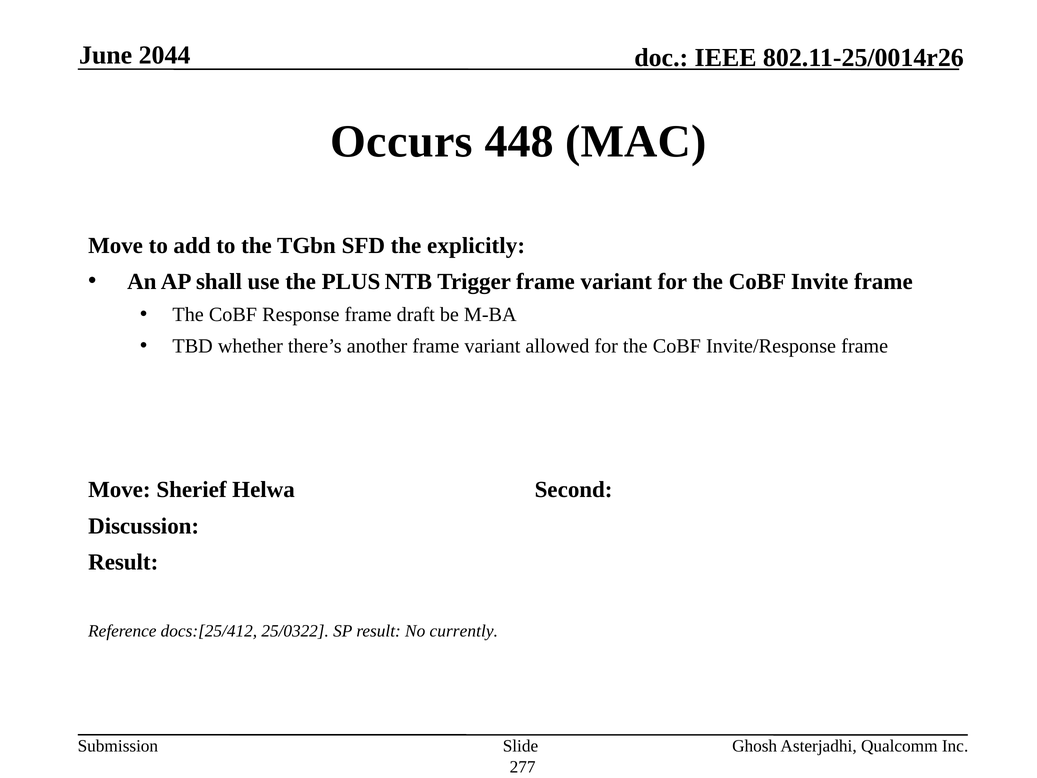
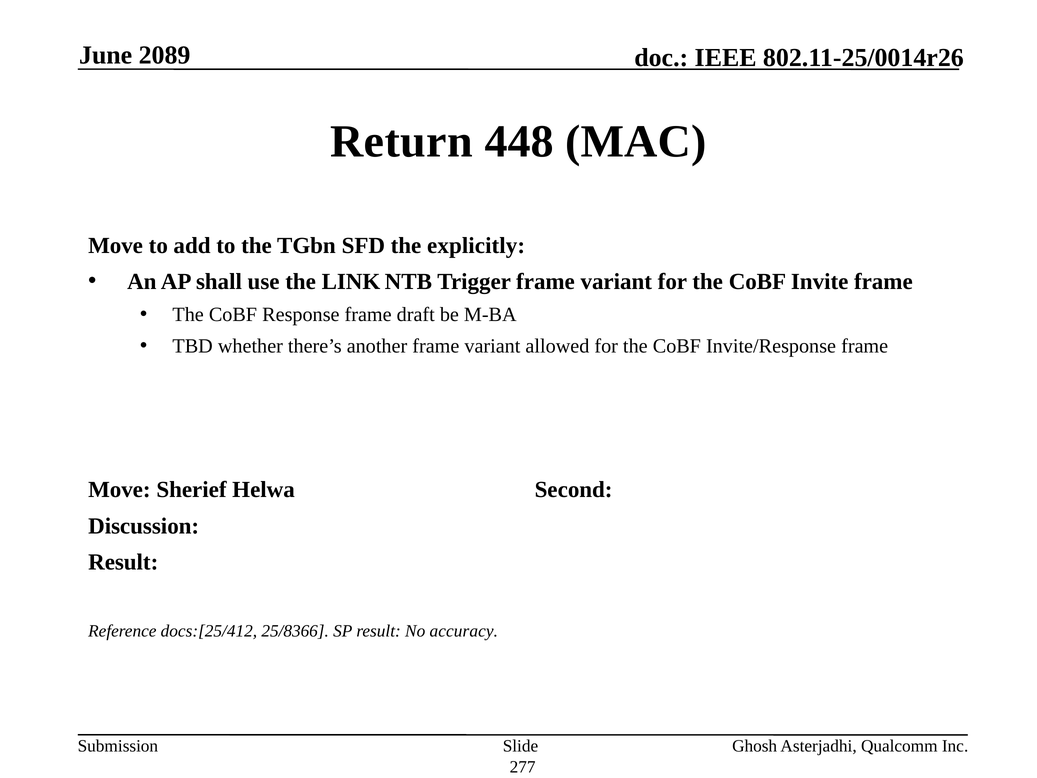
2044: 2044 -> 2089 (165, 55)
Occurs: Occurs -> Return (401, 141)
PLUS: PLUS -> LINK (351, 282)
25/0322: 25/0322 -> 25/8366 (295, 631)
currently: currently -> accuracy (464, 631)
